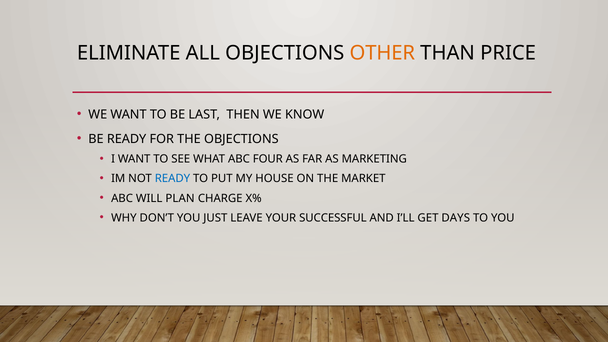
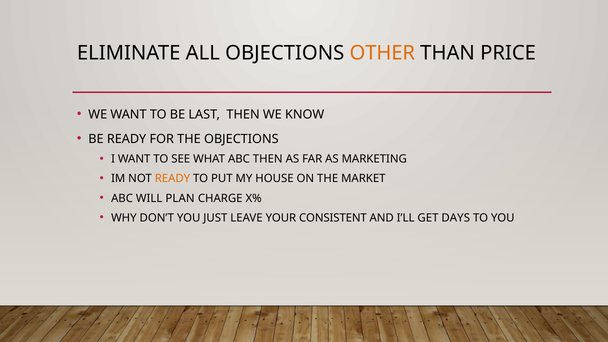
ABC FOUR: FOUR -> THEN (268, 159)
READY colour: blue -> orange (172, 179)
SUCCESSFUL: SUCCESSFUL -> CONSISTENT (333, 218)
